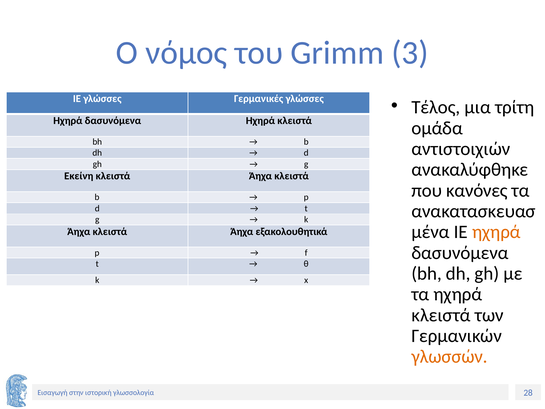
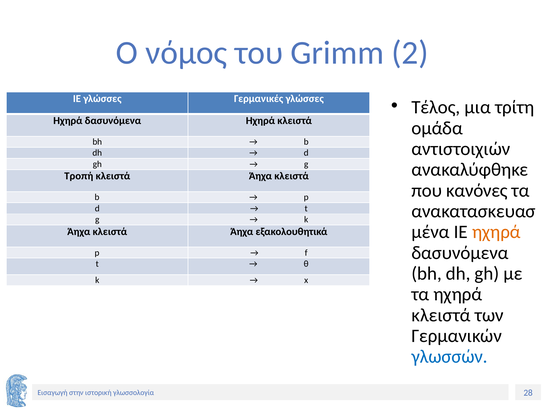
3: 3 -> 2 (410, 53)
Εκείνη: Εκείνη -> Τροπή (79, 176)
γλωσσών colour: orange -> blue (450, 356)
